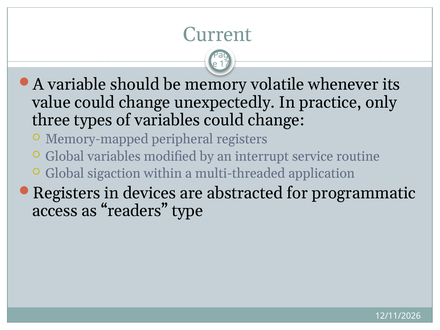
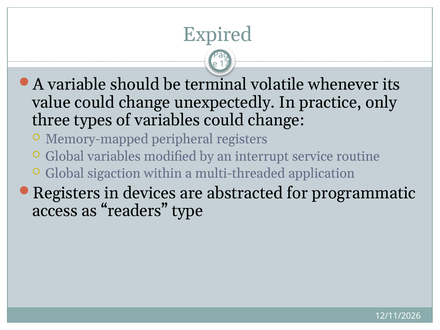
Current: Current -> Expired (217, 35)
memory: memory -> terminal (216, 85)
